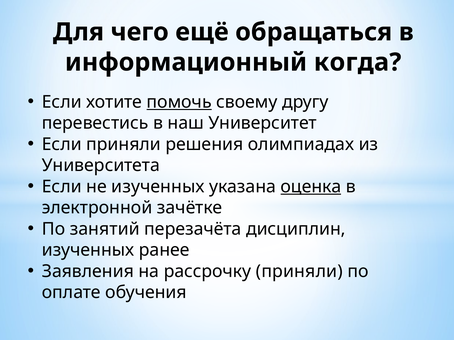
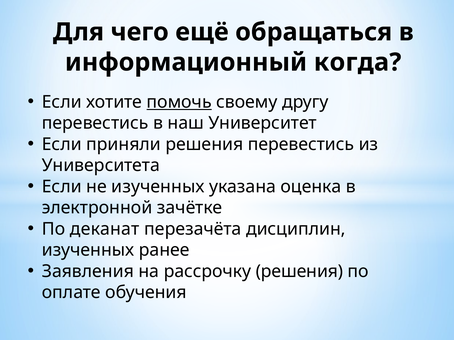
решения олимпиадах: олимпиадах -> перевестись (301, 144)
оценка underline: present -> none (311, 187)
занятий: занятий -> деканат (105, 229)
рассрочку приняли: приняли -> решения (299, 272)
